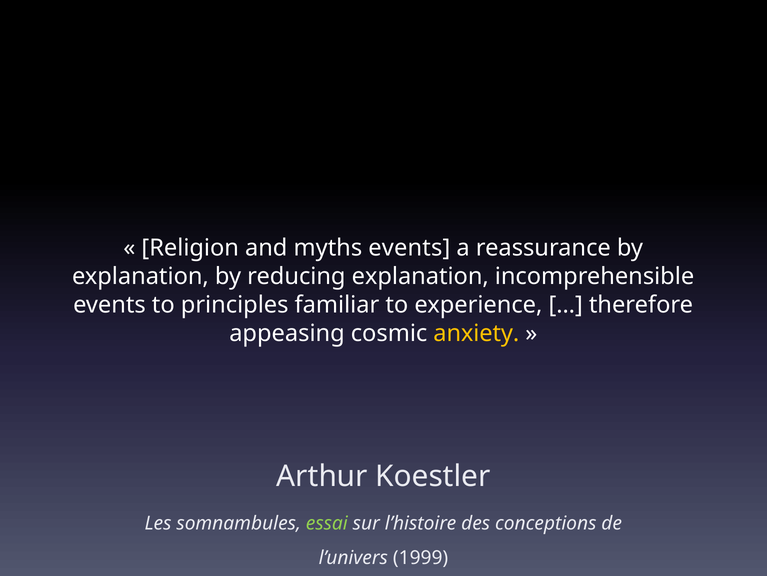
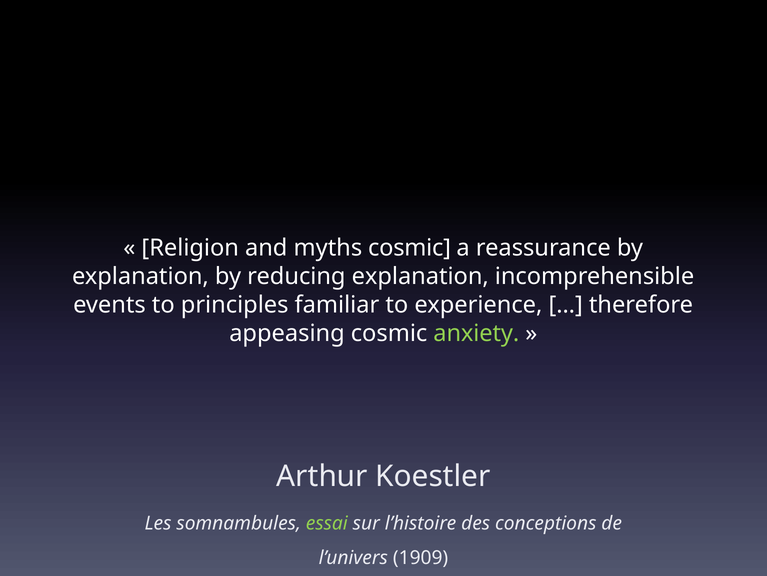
myths events: events -> cosmic (410, 248)
anxiety colour: yellow -> light green (476, 333)
1999: 1999 -> 1909 (421, 557)
